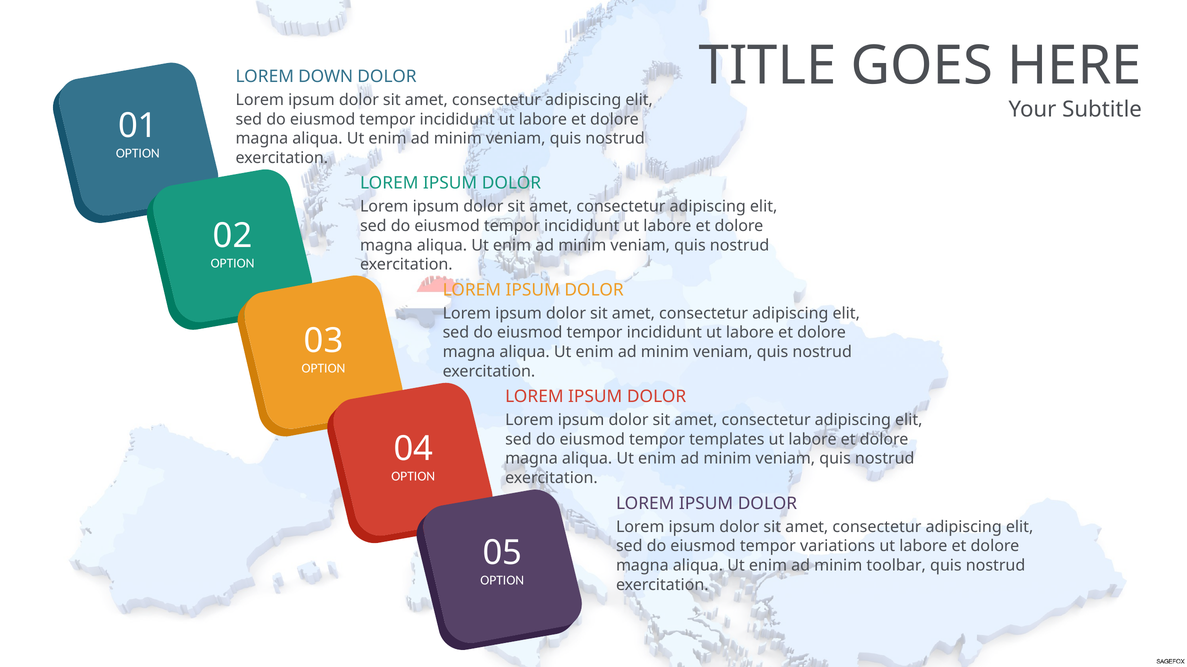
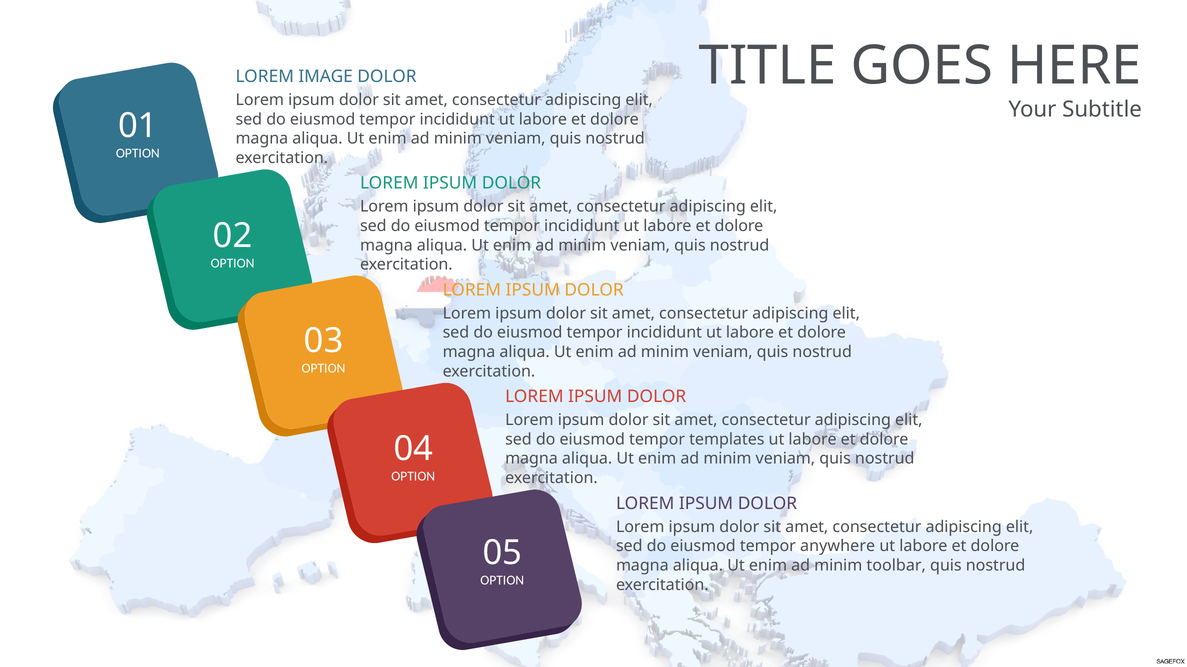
DOWN: DOWN -> IMAGE (326, 77)
variations: variations -> anywhere (838, 547)
